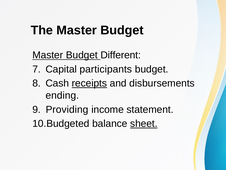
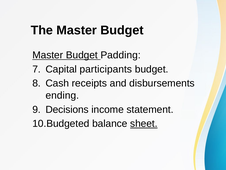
Different: Different -> Padding (121, 55)
receipts underline: present -> none (89, 83)
Providing: Providing -> Decisions (67, 109)
